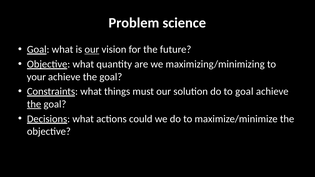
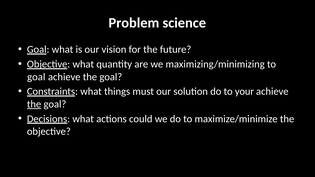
our underline: present -> none (92, 50)
your: your -> goal (36, 77)
to goal: goal -> your (244, 92)
